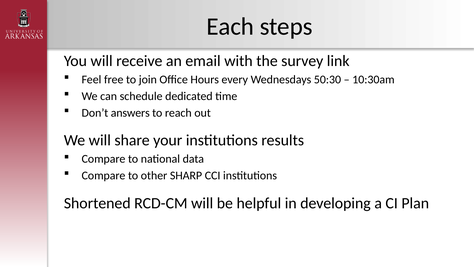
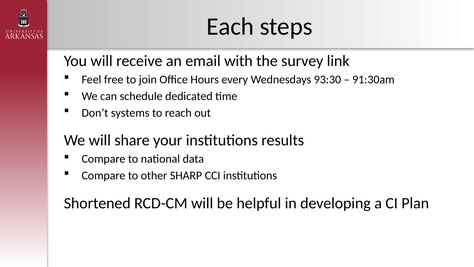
50:30: 50:30 -> 93:30 (327, 80)
10:30am: 10:30am -> 91:30am (373, 80)
answers: answers -> systems (130, 113)
